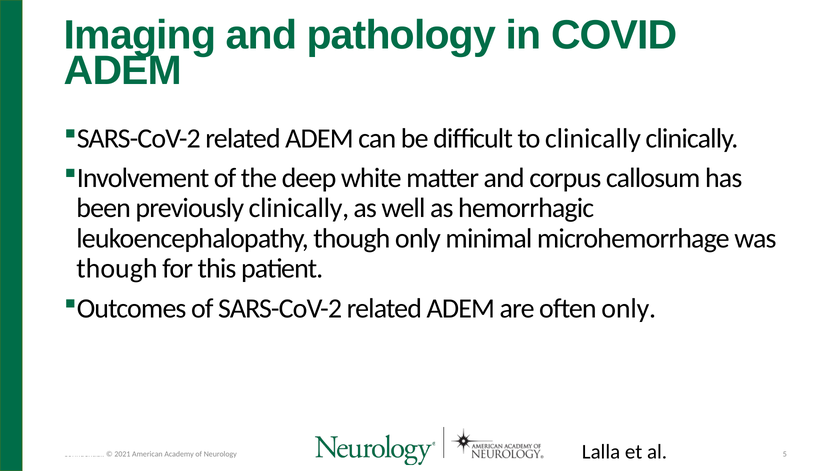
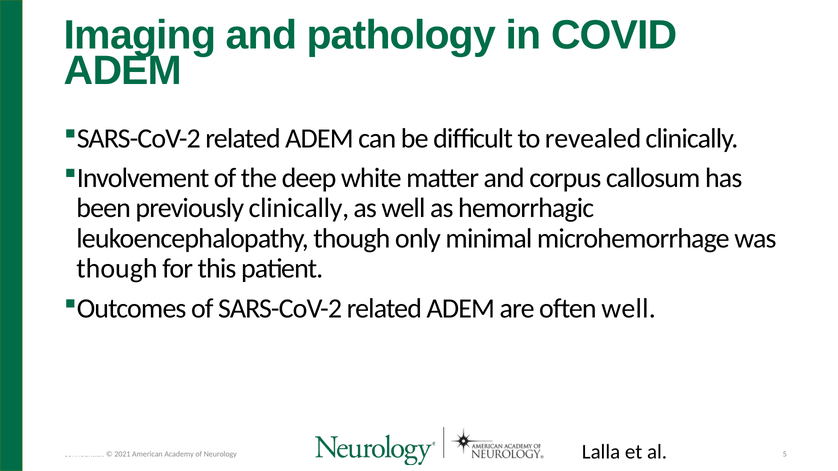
to clinically: clinically -> revealed (593, 138)
often only: only -> well (629, 309)
